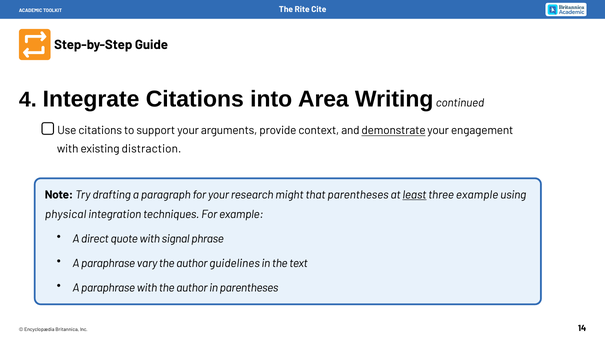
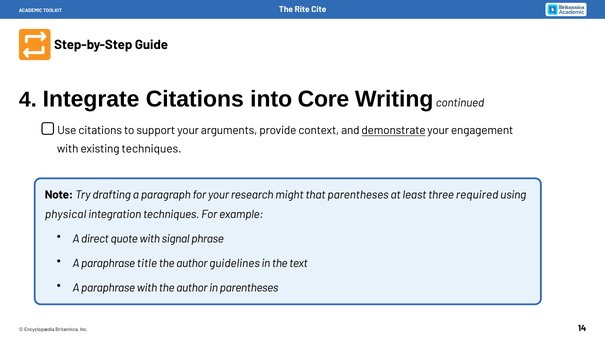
Area: Area -> Core (323, 99)
existing distraction: distraction -> techniques (152, 149)
least underline: present -> none (415, 195)
three example: example -> required (477, 195)
vary: vary -> title (147, 263)
